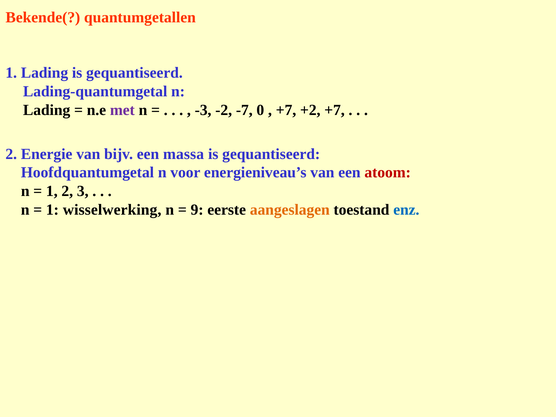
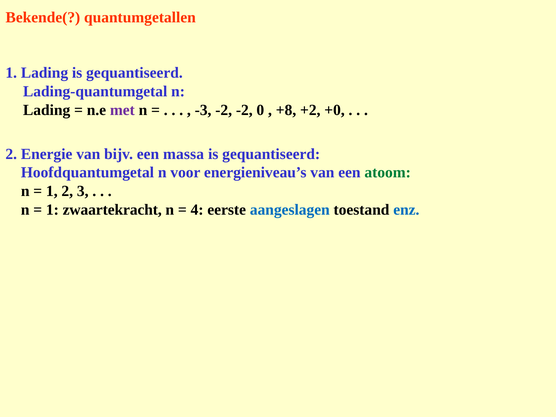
-2 -7: -7 -> -2 (244, 110)
+7: +7 -> +8 (286, 110)
+2 +7: +7 -> +0 (335, 110)
atoom colour: red -> green (388, 172)
wisselwerking: wisselwerking -> zwaartekracht (112, 210)
9: 9 -> 4 (197, 210)
aangeslagen colour: orange -> blue (290, 210)
